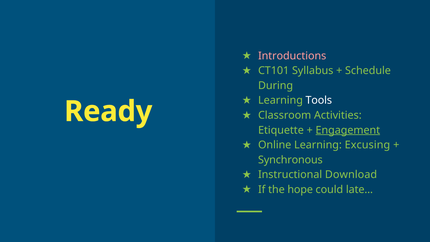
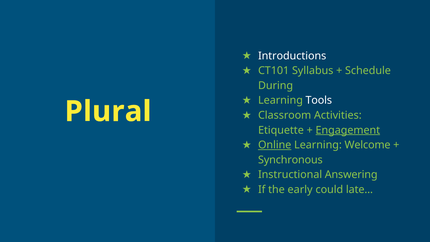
Introductions colour: pink -> white (292, 56)
Ready: Ready -> Plural (108, 111)
Online underline: none -> present (275, 145)
Excusing: Excusing -> Welcome (368, 145)
Download: Download -> Answering (351, 175)
hope: hope -> early (300, 189)
